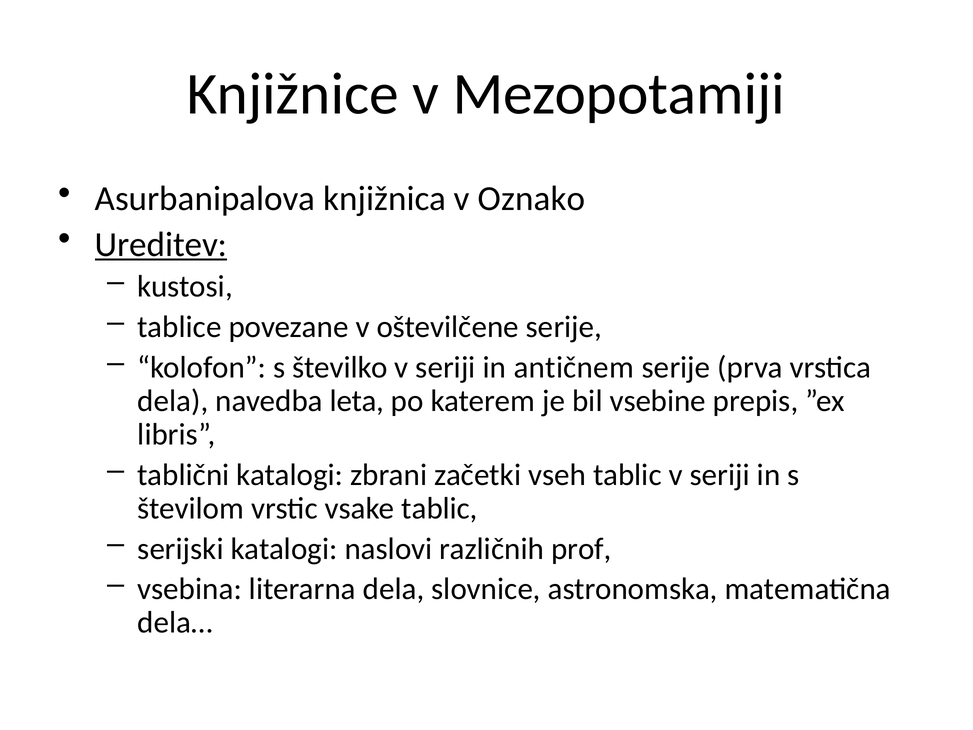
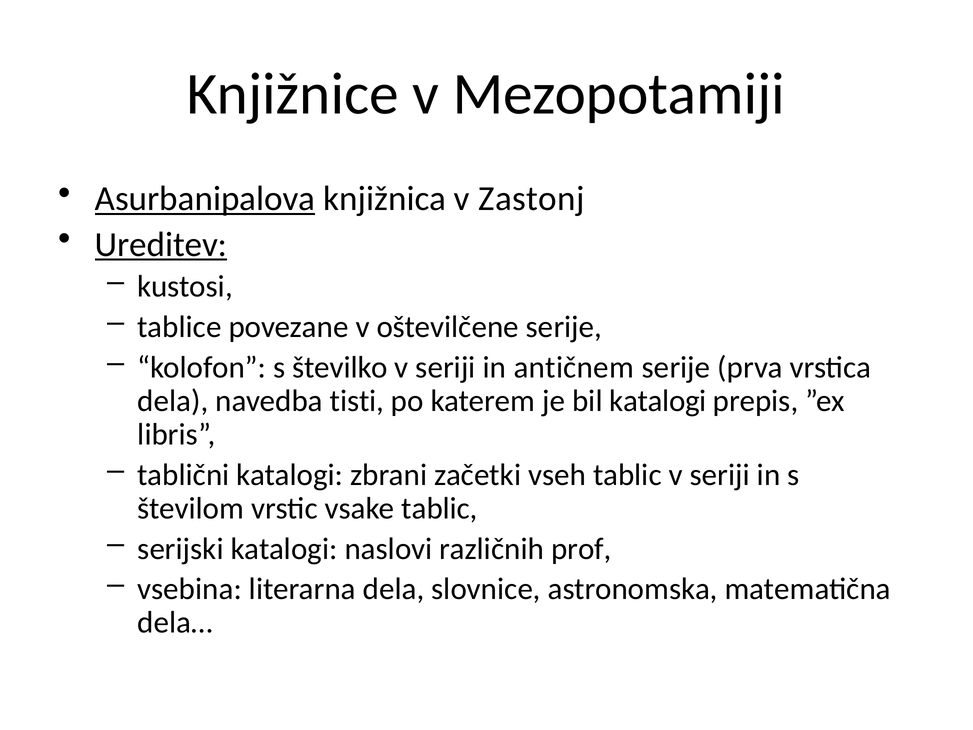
Asurbanipalova underline: none -> present (205, 199)
Oznako: Oznako -> Zastonj (531, 199)
leta: leta -> tisti (357, 401)
bil vsebine: vsebine -> katalogi (658, 401)
